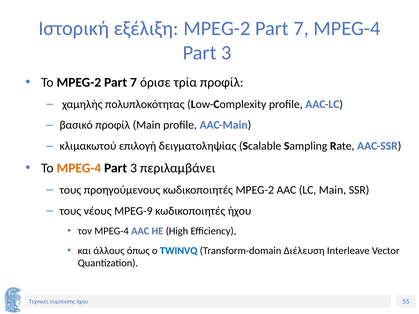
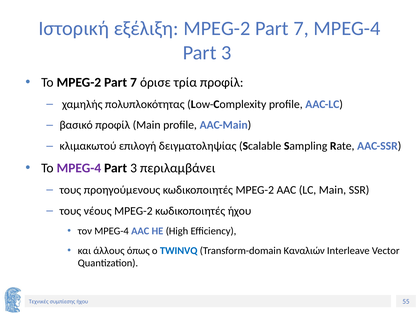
MPEG-4 colour: orange -> purple (79, 168)
νέους MPEG-9: MPEG-9 -> MPEG-2 (133, 211)
Διέλευση: Διέλευση -> Καναλιών (304, 251)
